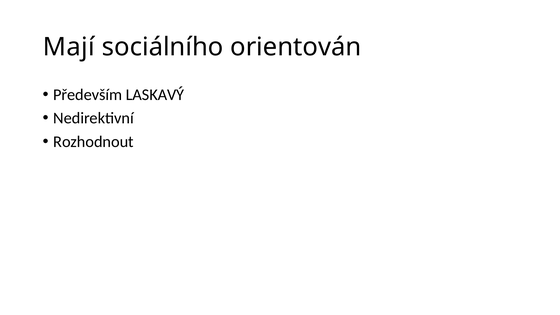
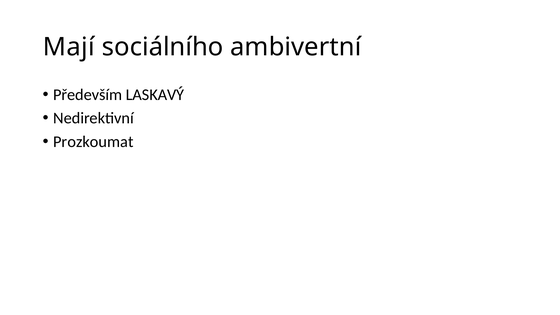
orientován: orientován -> ambivertní (296, 47)
Rozhodnout: Rozhodnout -> Prozkoumat (93, 142)
